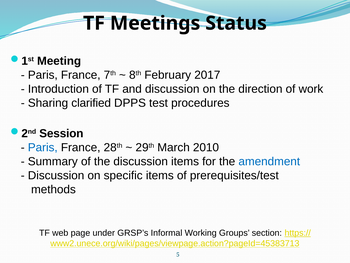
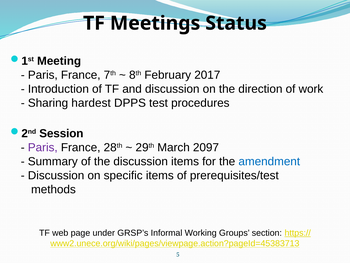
clarified: clarified -> hardest (91, 103)
Paris colour: blue -> purple (43, 147)
2010: 2010 -> 2097 (206, 147)
